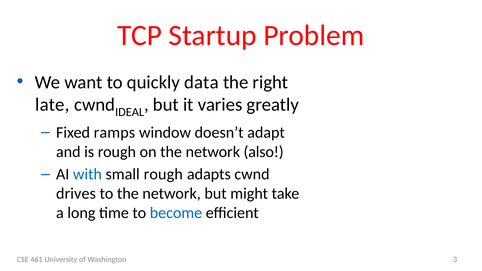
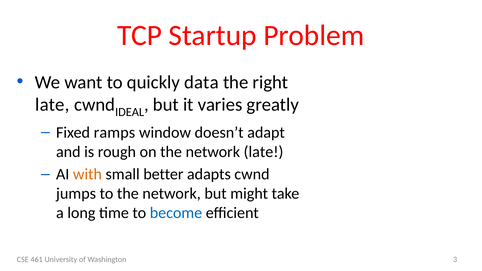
network also: also -> late (264, 152)
with colour: blue -> orange (87, 174)
small rough: rough -> better (163, 174)
drives: drives -> jumps (76, 194)
